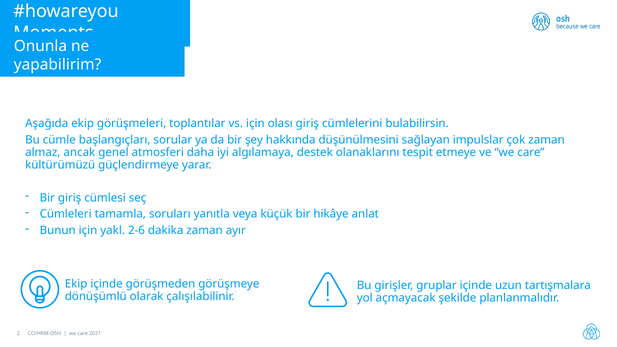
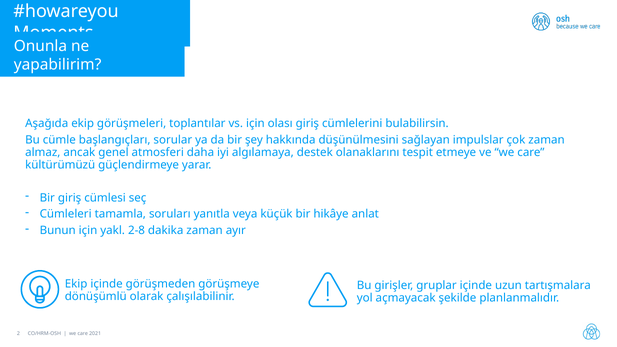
2-6: 2-6 -> 2-8 (136, 230)
